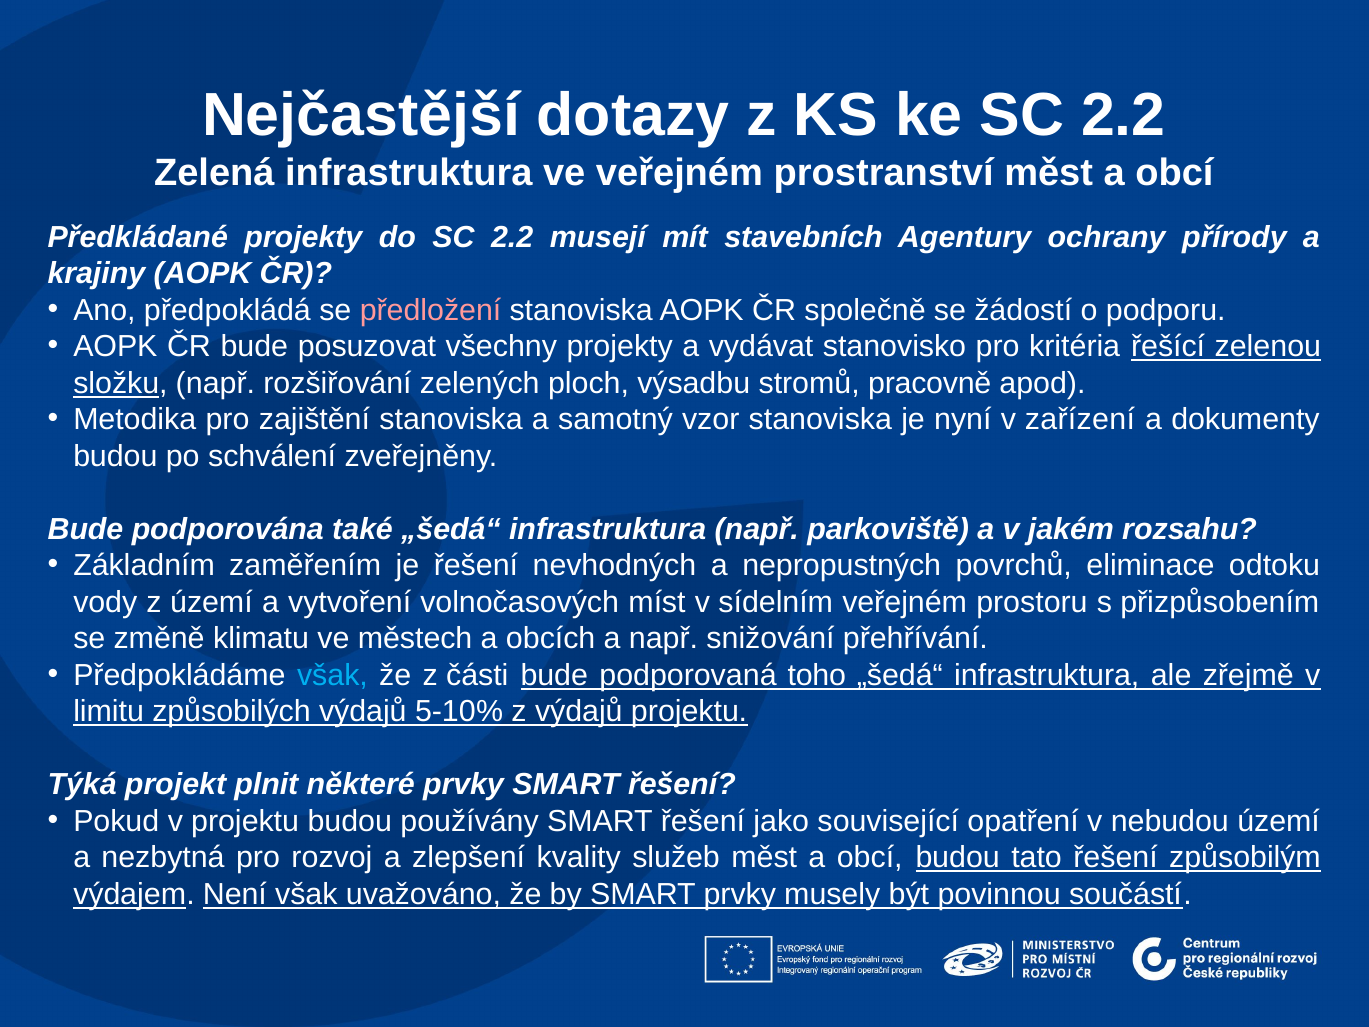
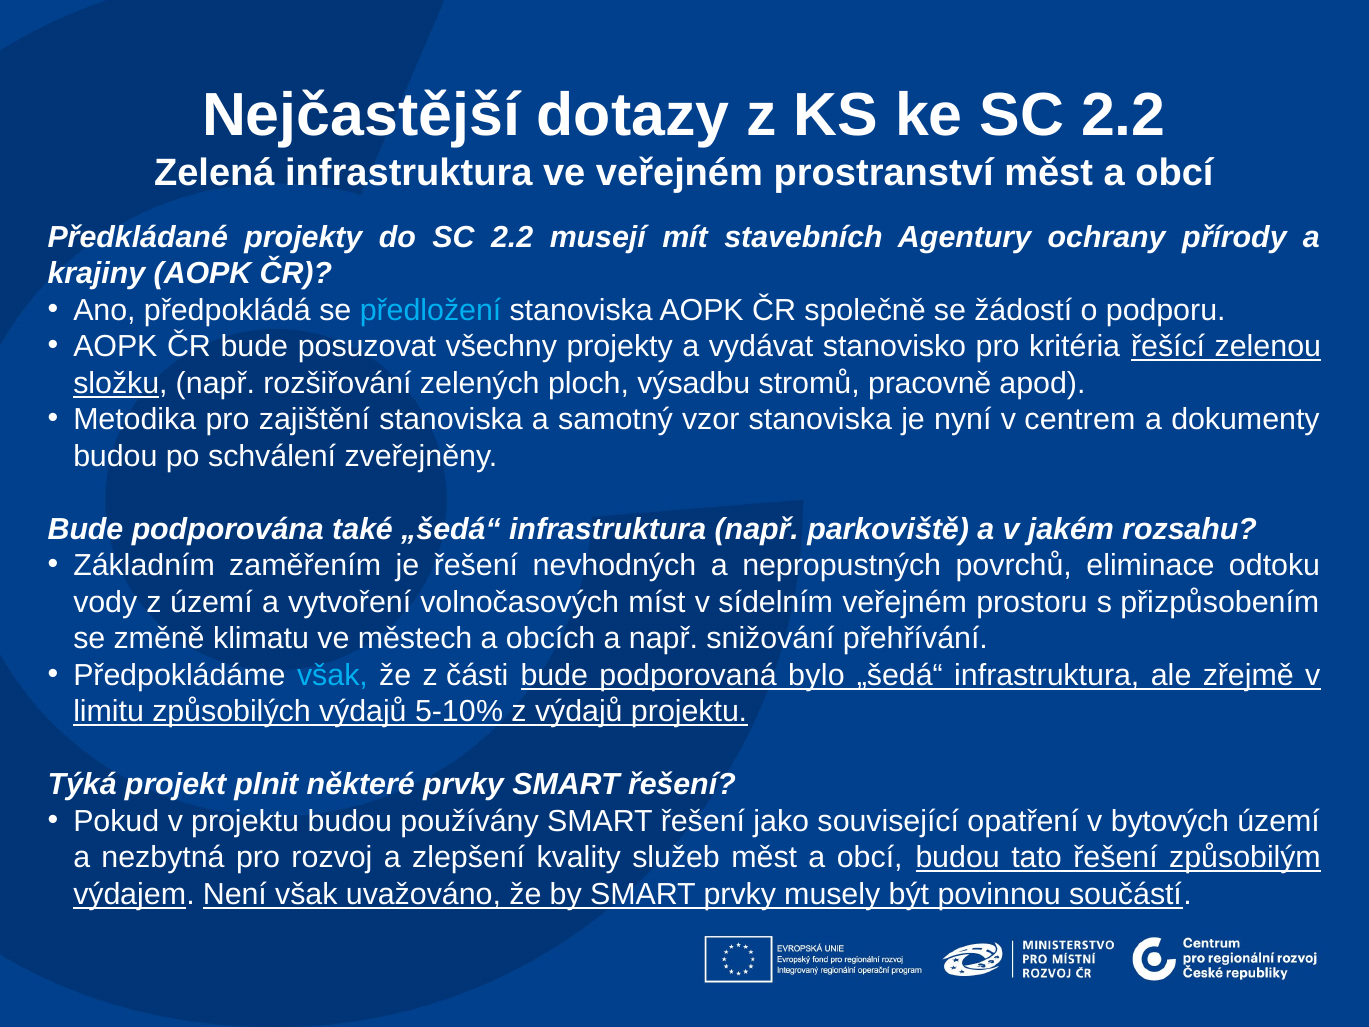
předložení colour: pink -> light blue (431, 310)
zařízení: zařízení -> centrem (1080, 420)
toho: toho -> bylo (817, 675)
nebudou: nebudou -> bytových (1170, 821)
